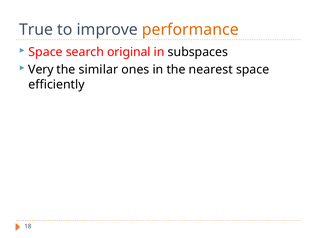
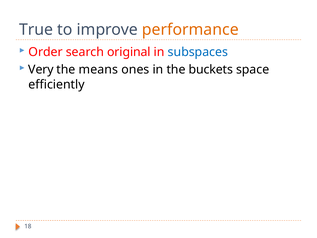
Space: Space -> Order (46, 52)
subspaces colour: black -> blue (198, 52)
similar: similar -> means (98, 70)
nearest: nearest -> buckets (211, 70)
